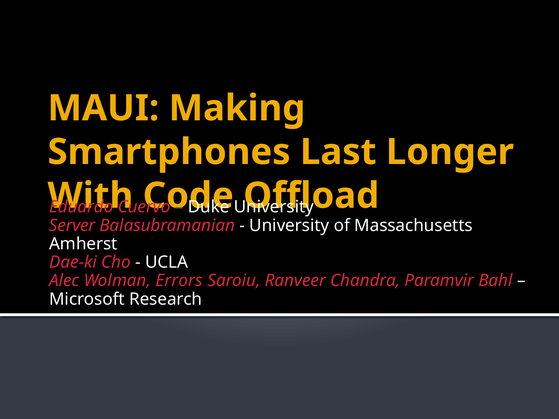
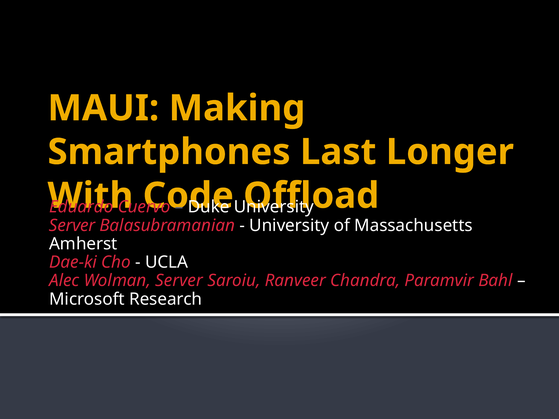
Wolman Errors: Errors -> Server (179, 281)
